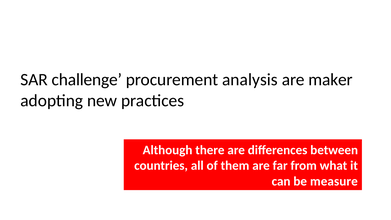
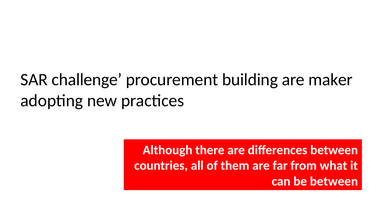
analysis: analysis -> building (250, 80)
be measure: measure -> between (334, 181)
